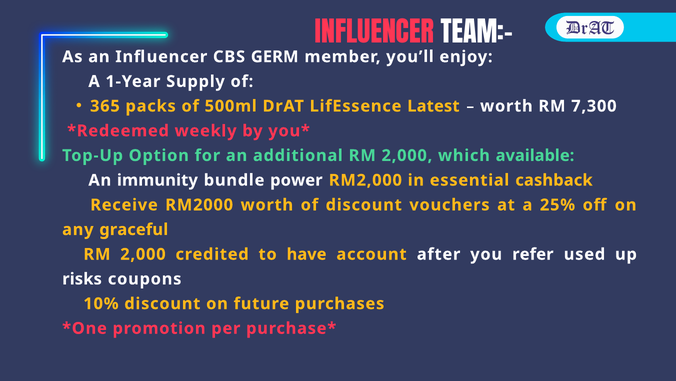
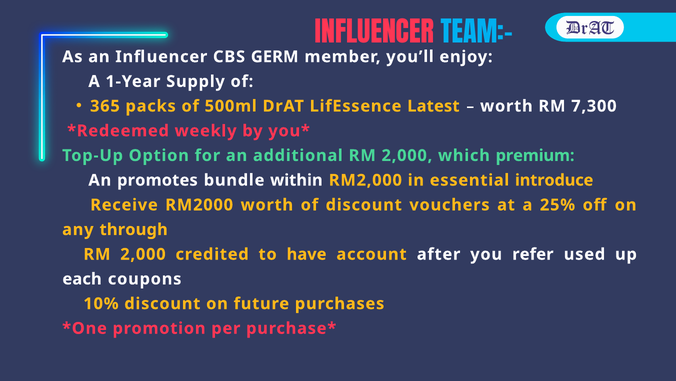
TEAM:- colour: white -> light blue (477, 34)
available: available -> premium (535, 155)
immunity: immunity -> promotes (157, 180)
power: power -> within (296, 180)
cashback: cashback -> introduce (554, 180)
graceful: graceful -> through (134, 229)
risks: risks -> each (82, 278)
